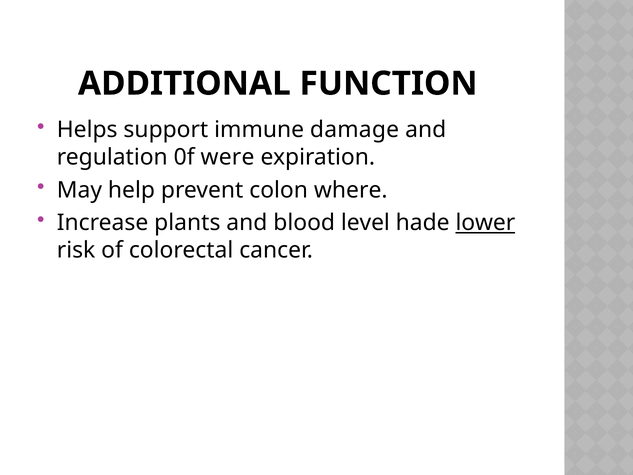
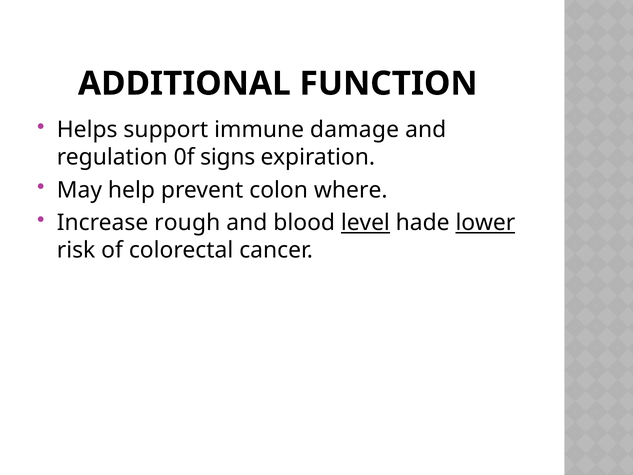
were: were -> signs (228, 157)
plants: plants -> rough (187, 223)
level underline: none -> present (365, 223)
